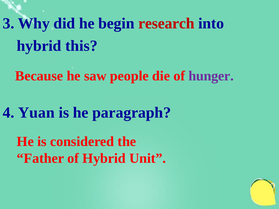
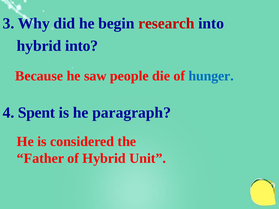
hybrid this: this -> into (82, 46)
hunger colour: purple -> blue (211, 76)
Yuan: Yuan -> Spent (36, 113)
